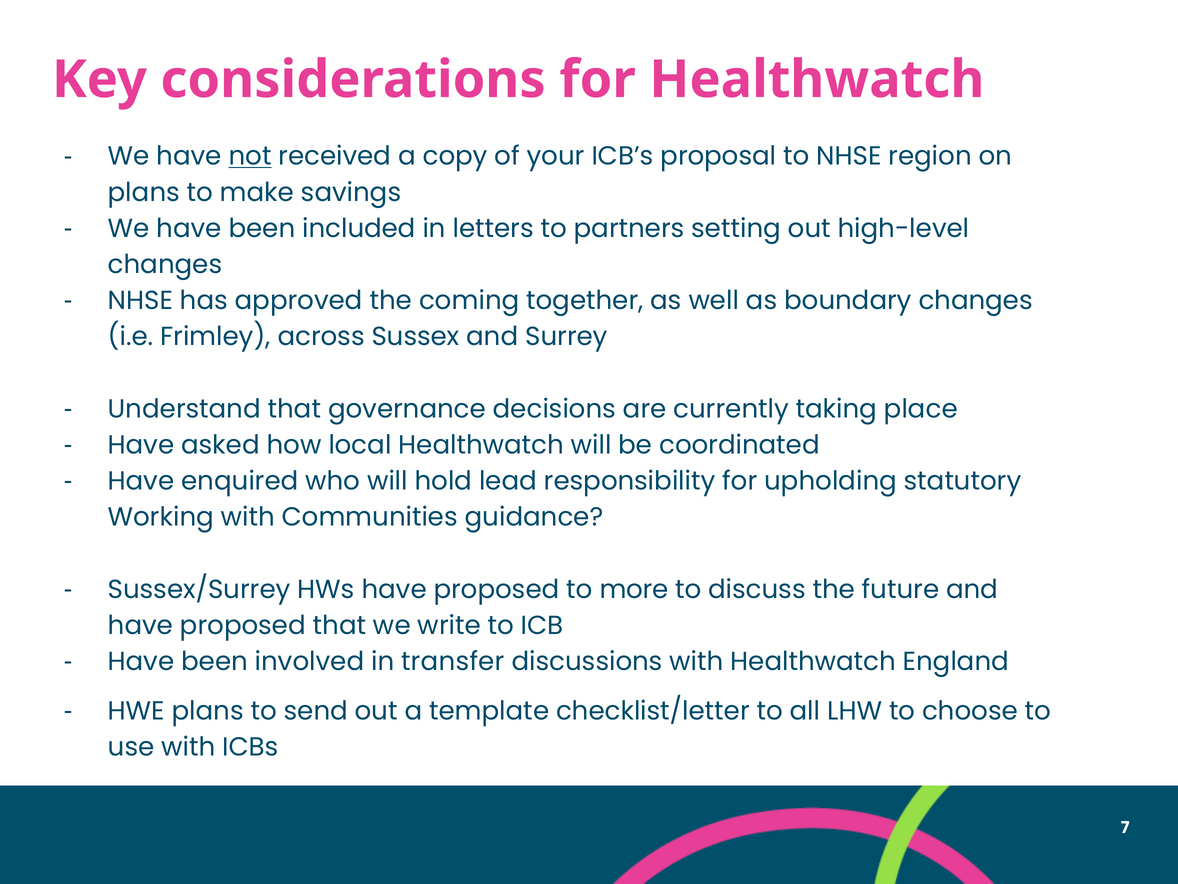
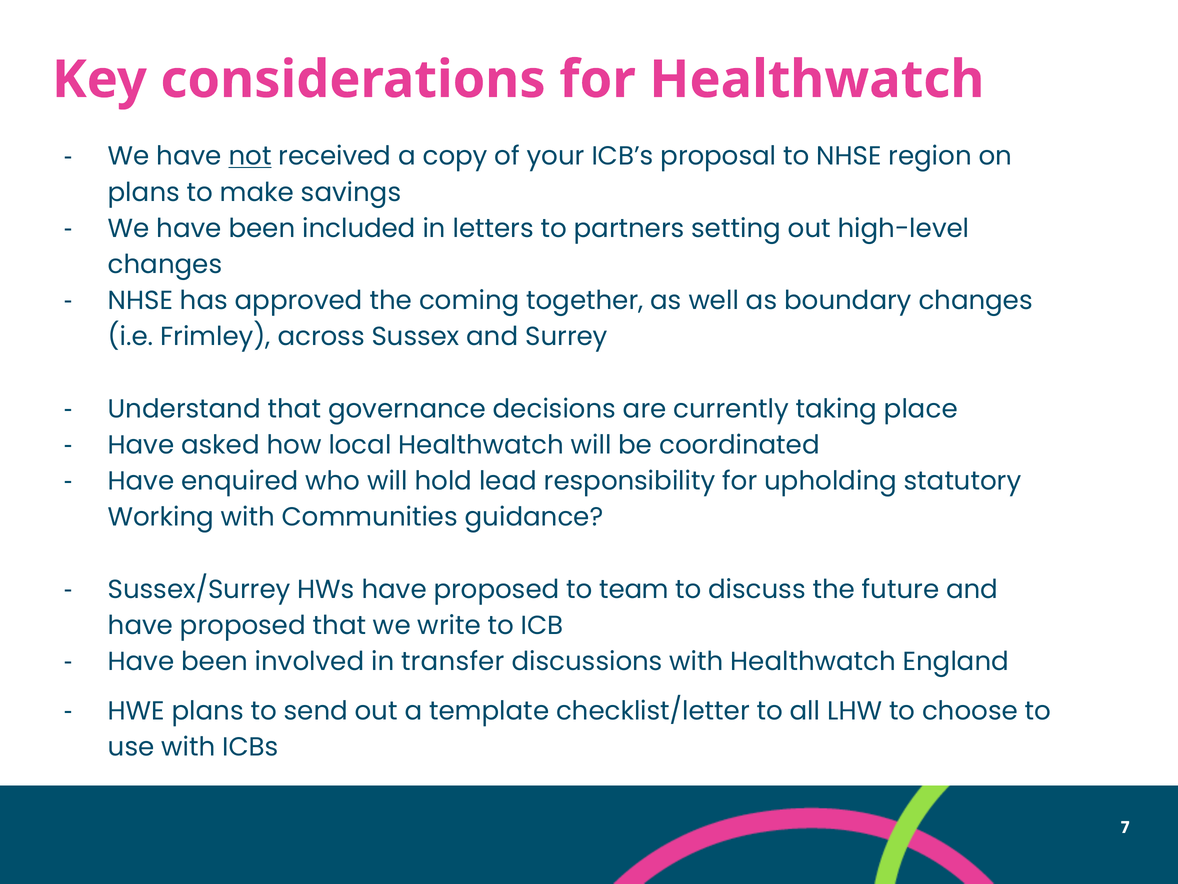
more: more -> team (634, 589)
